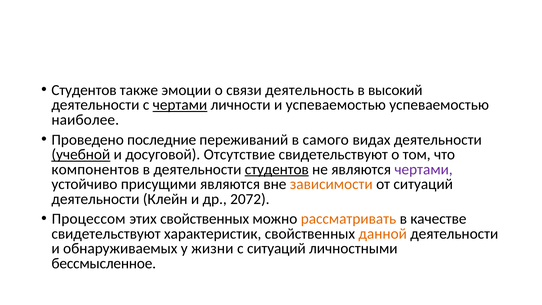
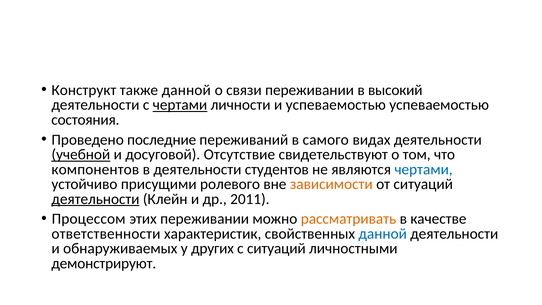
Студентов: Студентов -> Конструкт (84, 90)
также эмоции: эмоции -> данной (186, 90)
связи деятельность: деятельность -> переживании (310, 90)
наиболее: наиболее -> состояния (85, 120)
студентов underline: present -> none (277, 169)
чертами colour: purple -> blue (424, 169)
присущими являются: являются -> ролевого (230, 184)
деятельности underline: none -> present (95, 199)
2072: 2072 -> 2011 (250, 199)
этих свойственных: свойственных -> переживании (205, 219)
свидетельствуют: свидетельствуют -> ответственности (106, 234)
данной colour: orange -> blue (383, 234)
жизни: жизни -> других (213, 249)
бессмысленное: бессмысленное -> демонстрируют (104, 263)
